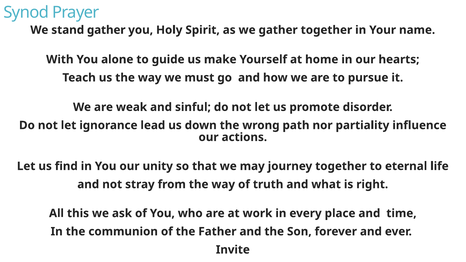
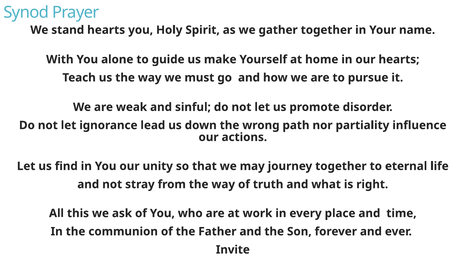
stand gather: gather -> hearts (106, 30)
